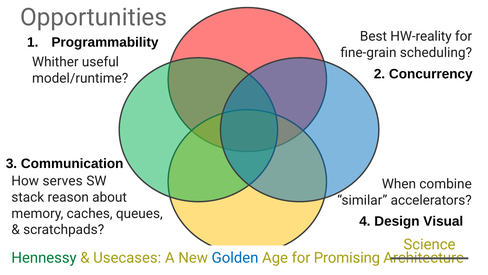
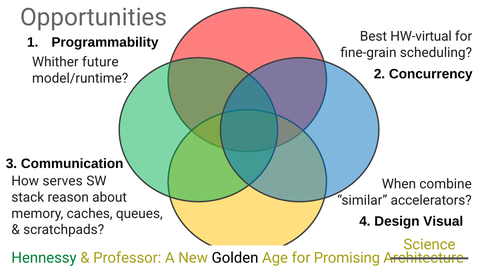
HW-reality: HW-reality -> HW-virtual (421, 36)
useful: useful -> future (100, 62)
Usecases: Usecases -> Professor (127, 257)
Golden colour: blue -> black (235, 257)
